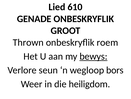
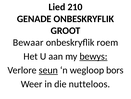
610: 610 -> 210 (75, 7)
Thrown: Thrown -> Bewaar (28, 42)
seun underline: none -> present (48, 70)
heiligdom: heiligdom -> nutteloos (89, 83)
